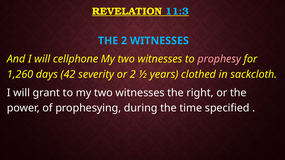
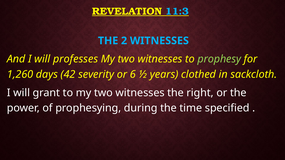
cellphone: cellphone -> professes (76, 59)
prophesy colour: pink -> light green (219, 59)
or 2: 2 -> 6 (133, 75)
